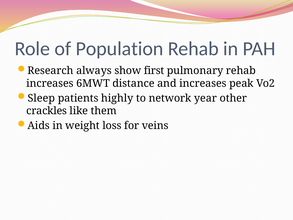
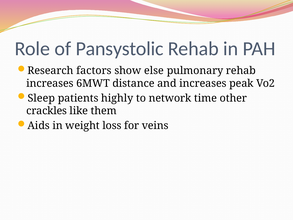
Population: Population -> Pansystolic (120, 49)
always: always -> factors (94, 71)
first: first -> else (154, 71)
year: year -> time (206, 98)
